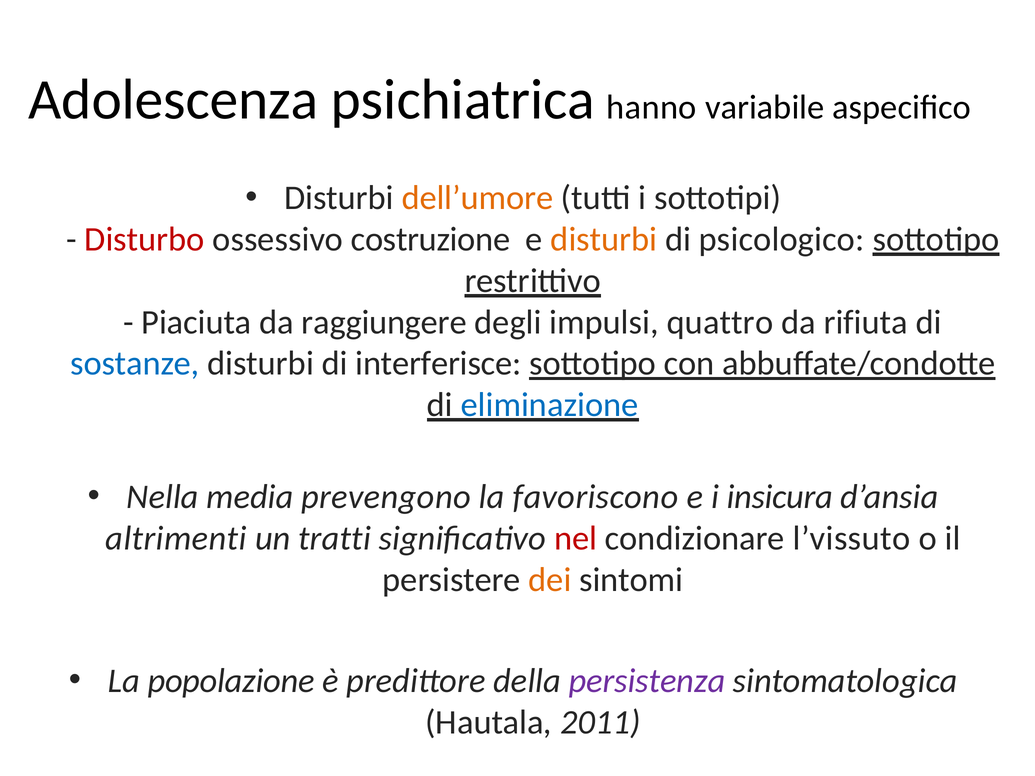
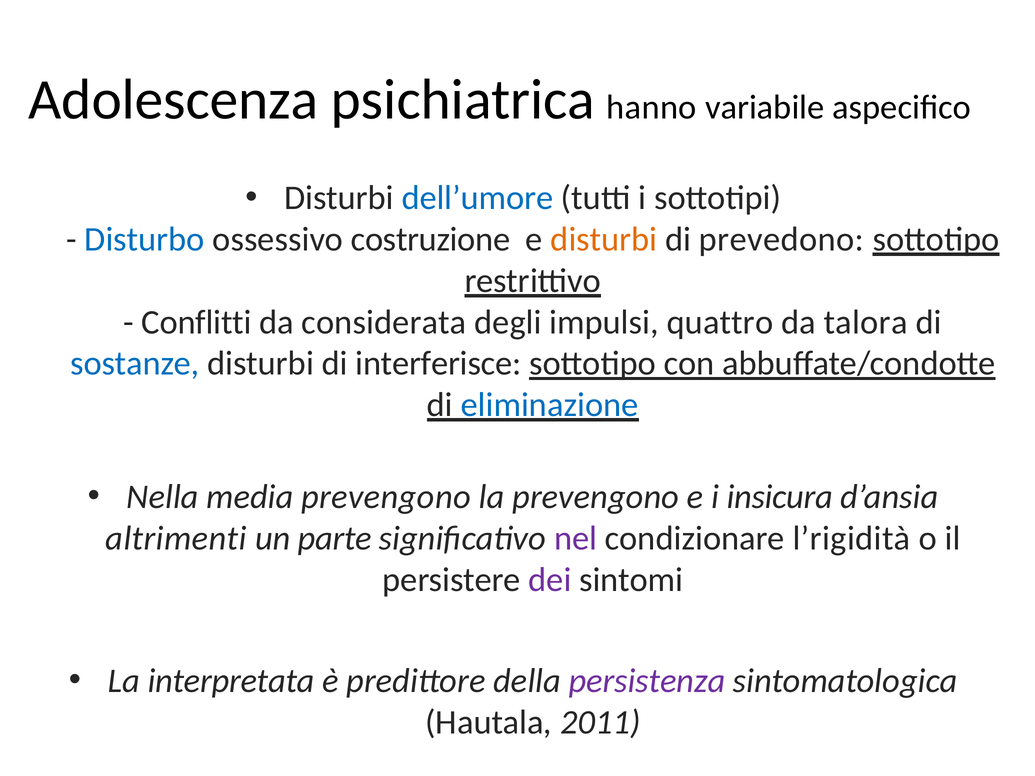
dell’umore colour: orange -> blue (477, 198)
Disturbo colour: red -> blue (145, 239)
psicologico: psicologico -> prevedono (781, 239)
Piaciuta: Piaciuta -> Conflitti (196, 322)
raggiungere: raggiungere -> considerata (384, 322)
rifiuta: rifiuta -> talora (866, 322)
la favoriscono: favoriscono -> prevengono (596, 497)
tratti: tratti -> parte (335, 539)
nel colour: red -> purple (576, 539)
l’vissuto: l’vissuto -> l’rigidità (852, 539)
dei colour: orange -> purple (550, 580)
popolazione: popolazione -> interpretata (231, 681)
